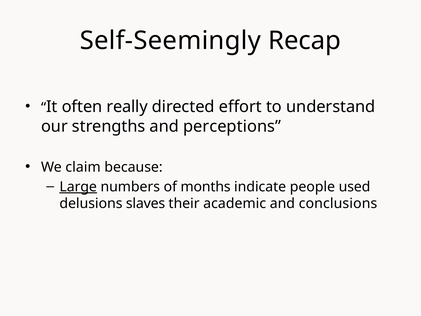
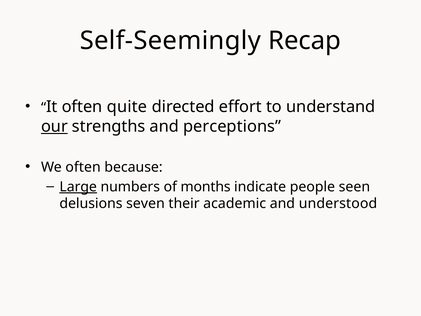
really: really -> quite (127, 107)
our underline: none -> present (54, 126)
We claim: claim -> often (83, 167)
used: used -> seen (354, 187)
slaves: slaves -> seven (145, 203)
conclusions: conclusions -> understood (338, 203)
